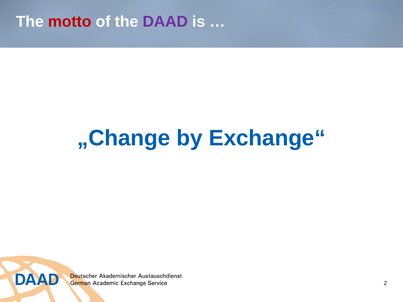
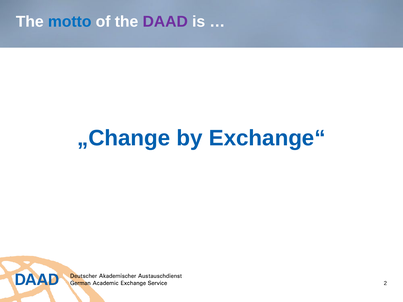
motto colour: red -> blue (70, 22)
